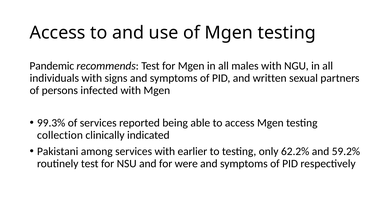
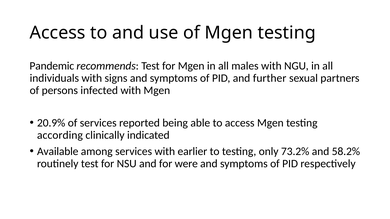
written: written -> further (270, 78)
99.3%: 99.3% -> 20.9% (51, 123)
collection: collection -> according (60, 135)
Pakistani: Pakistani -> Available (58, 152)
62.2%: 62.2% -> 73.2% (295, 152)
59.2%: 59.2% -> 58.2% (346, 152)
